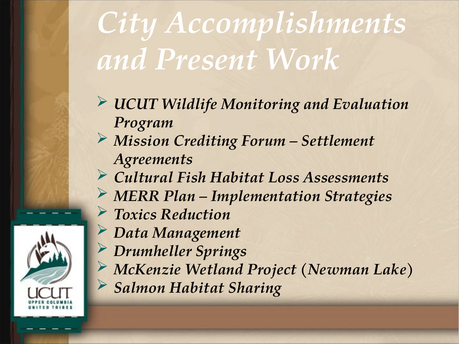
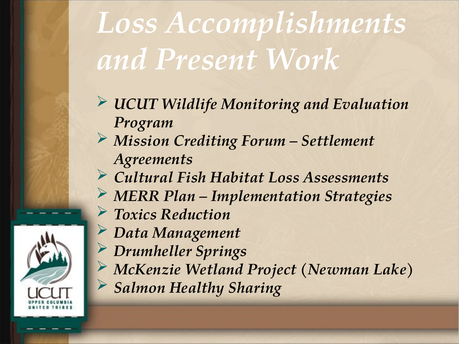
City: City -> Loss (127, 23)
Salmon Habitat: Habitat -> Healthy (197, 288)
